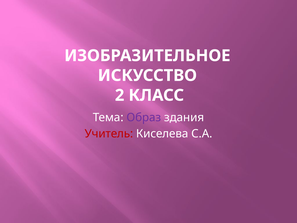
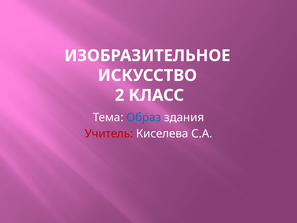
Образ colour: purple -> blue (144, 117)
